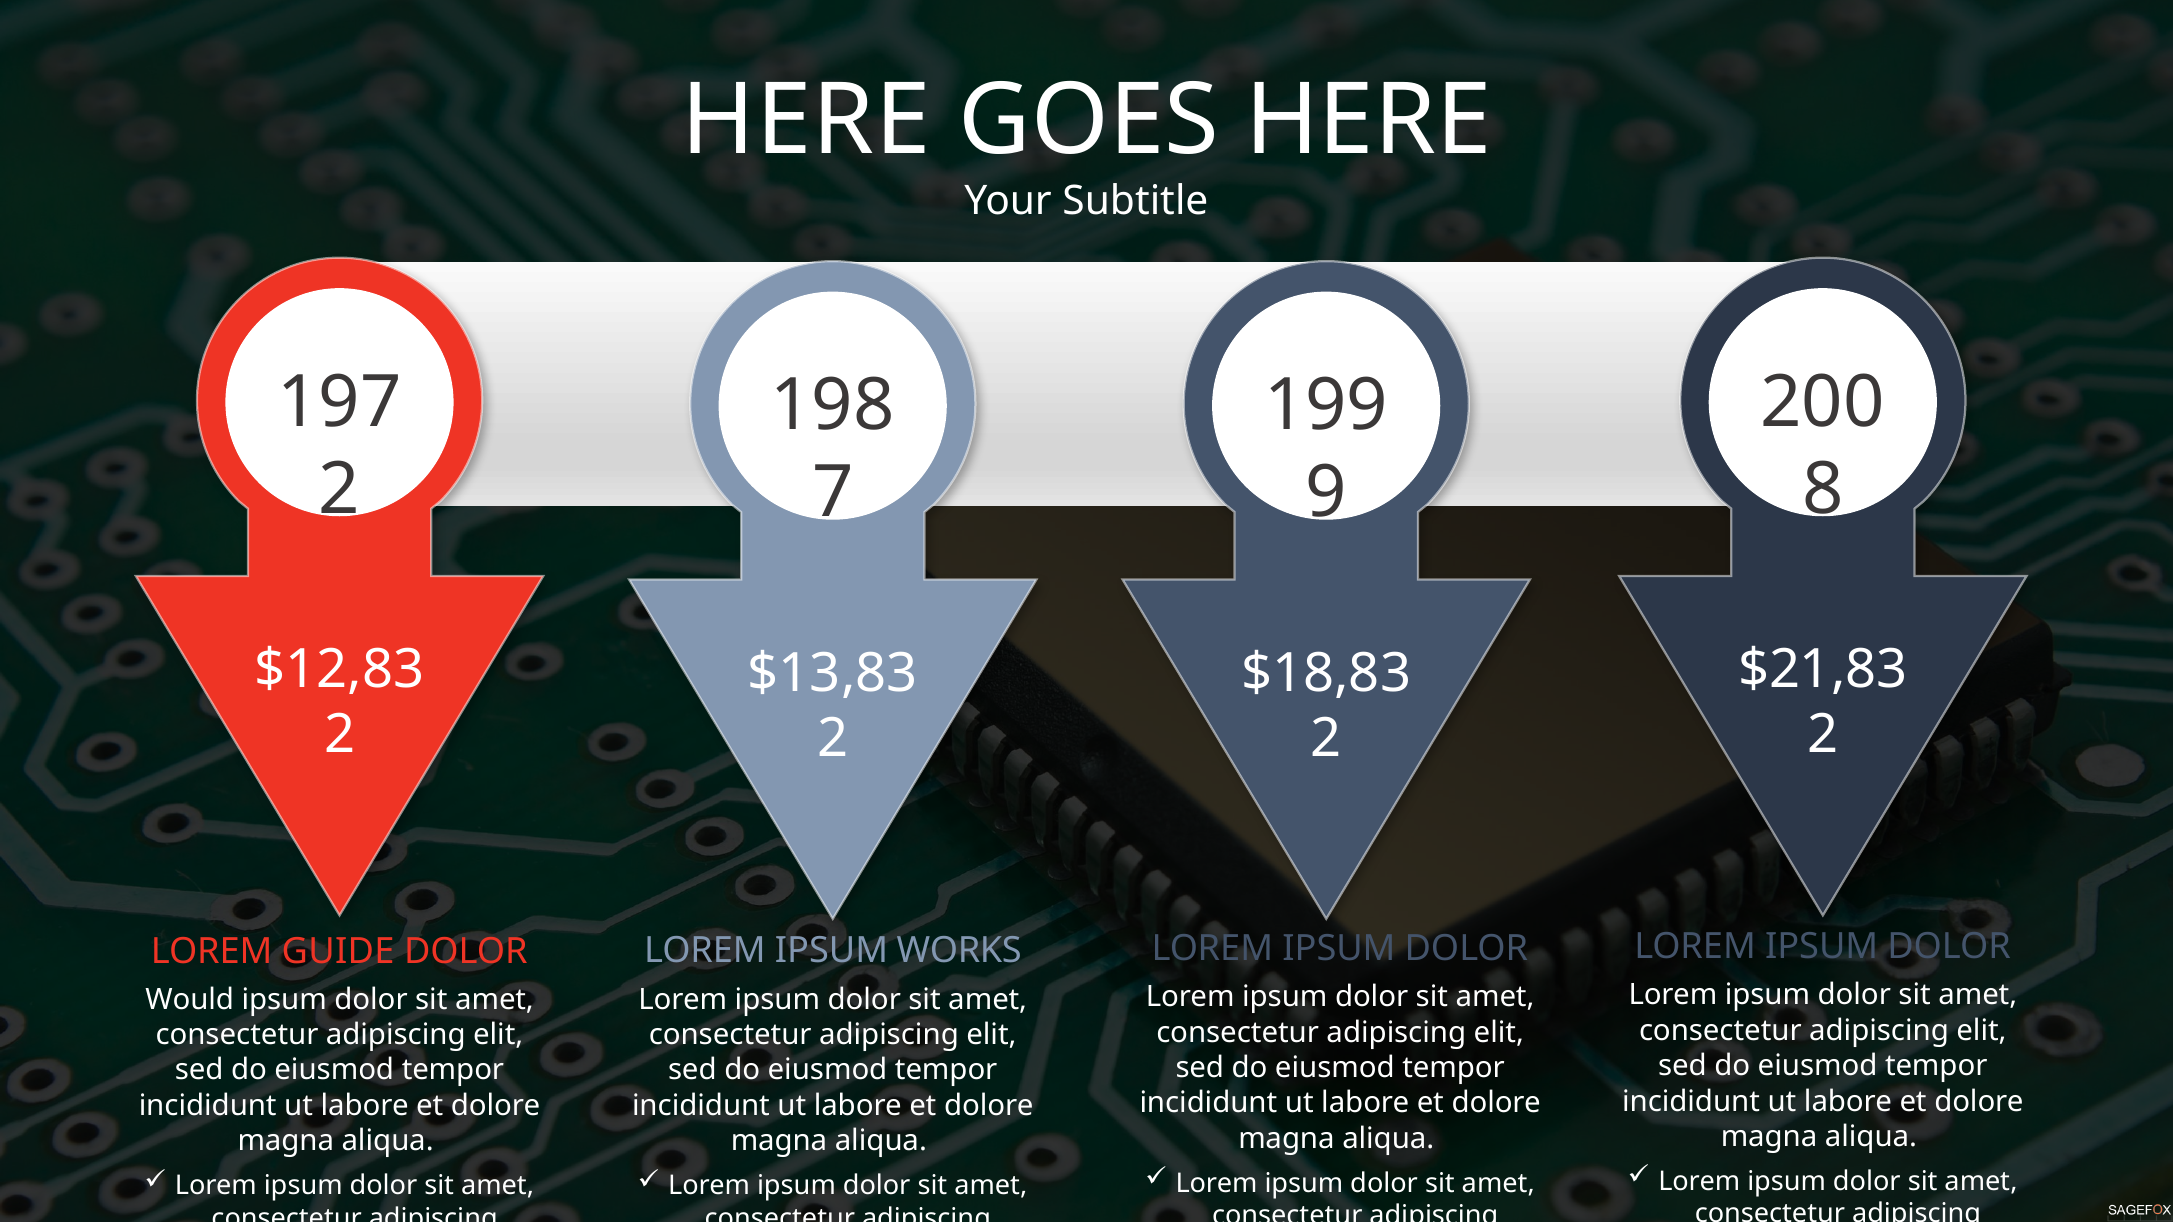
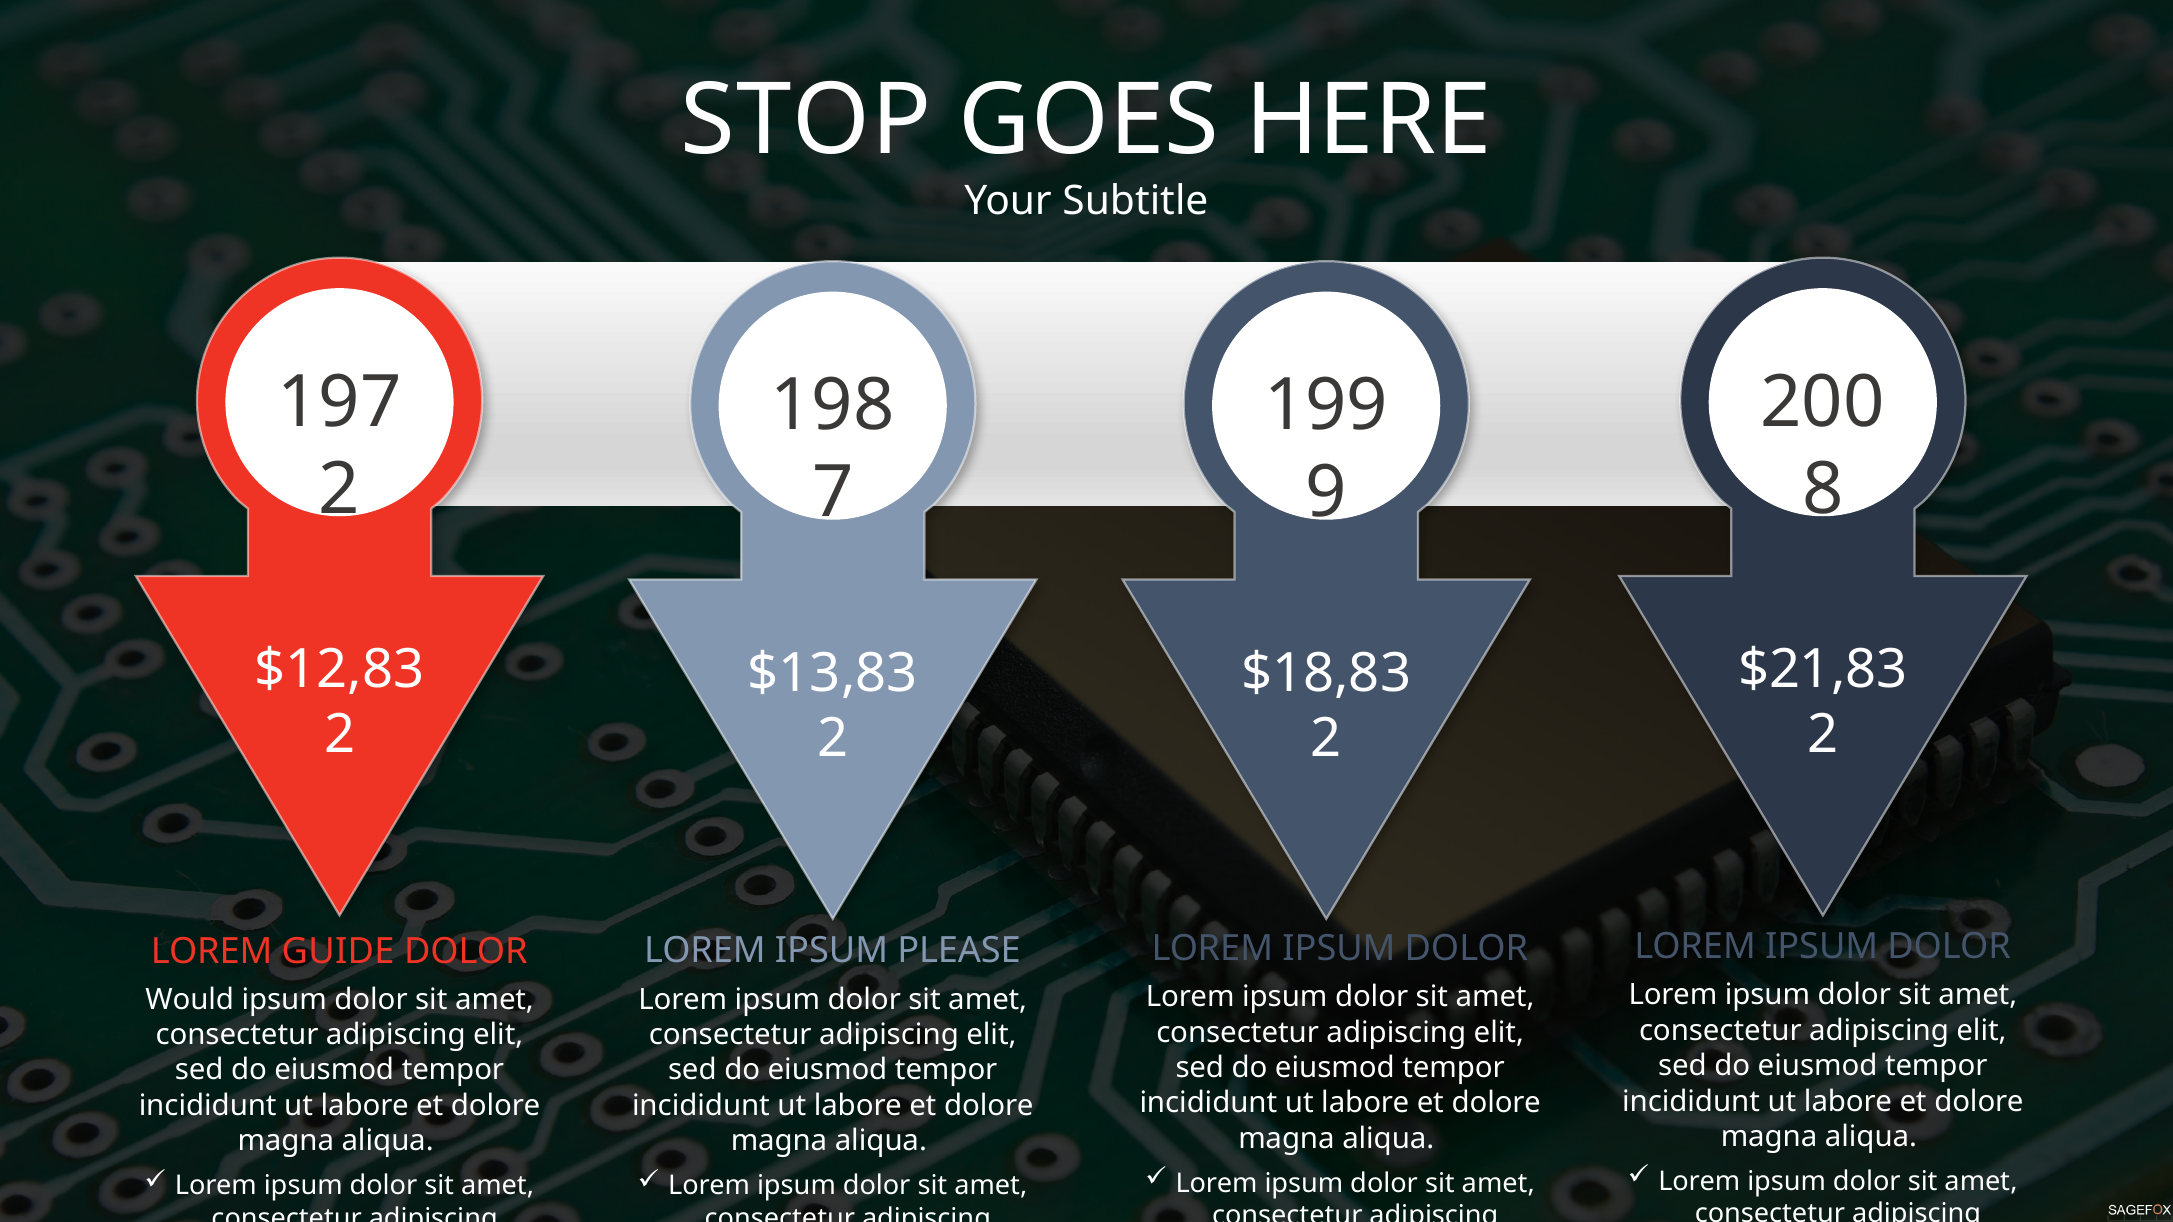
HERE: HERE -> STOP (806, 121)
WORKS: WORKS -> PLEASE (959, 951)
